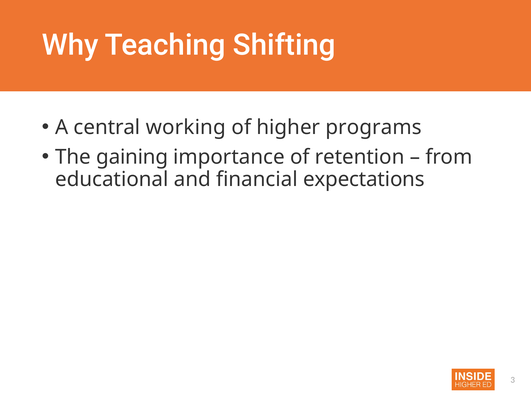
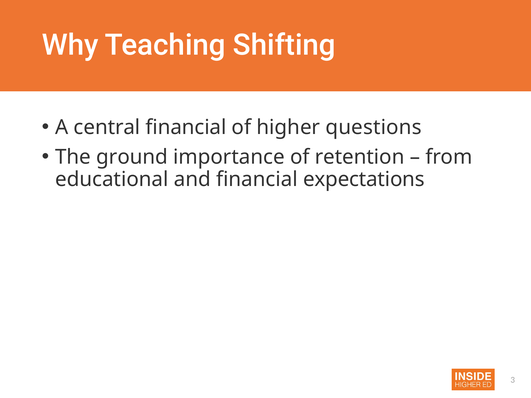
central working: working -> financial (186, 127)
programs: programs -> questions (374, 127)
gaining: gaining -> ground (132, 157)
